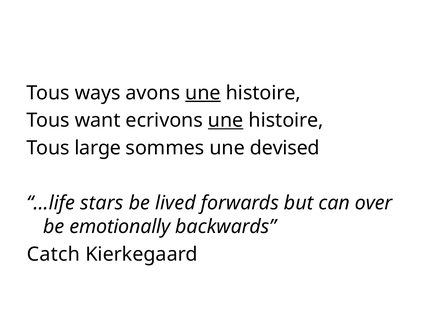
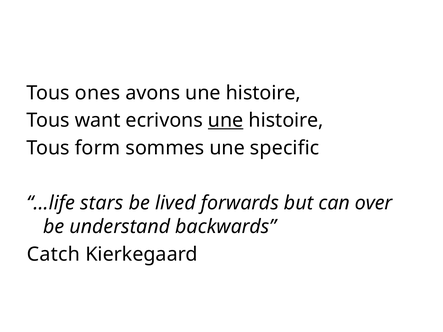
ways: ways -> ones (98, 93)
une underline: present -> none (203, 93)
large: large -> form (98, 148)
devised: devised -> specific (285, 148)
emotionally: emotionally -> understand (120, 227)
